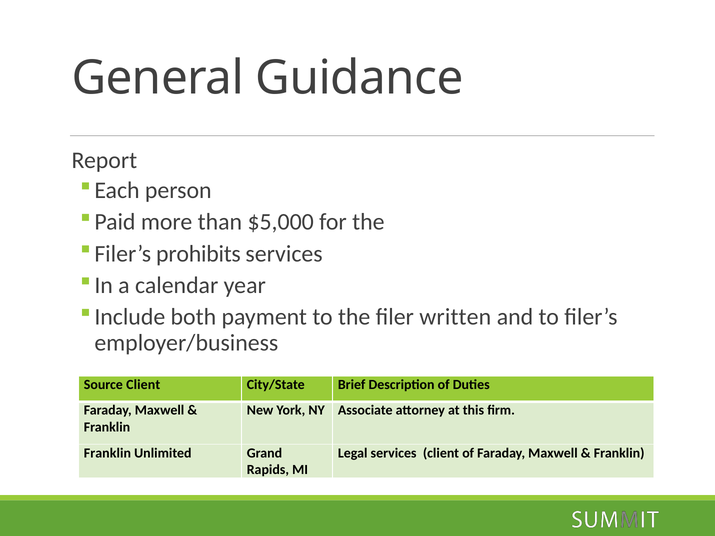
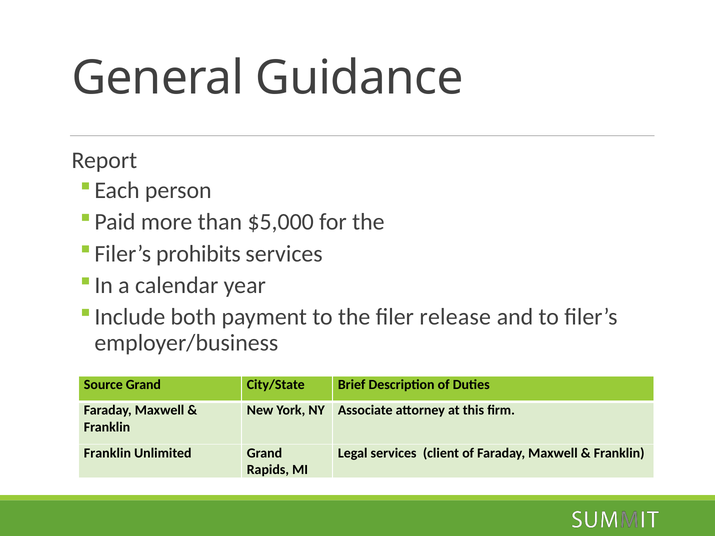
written: written -> release (455, 317)
Source Client: Client -> Grand (143, 385)
